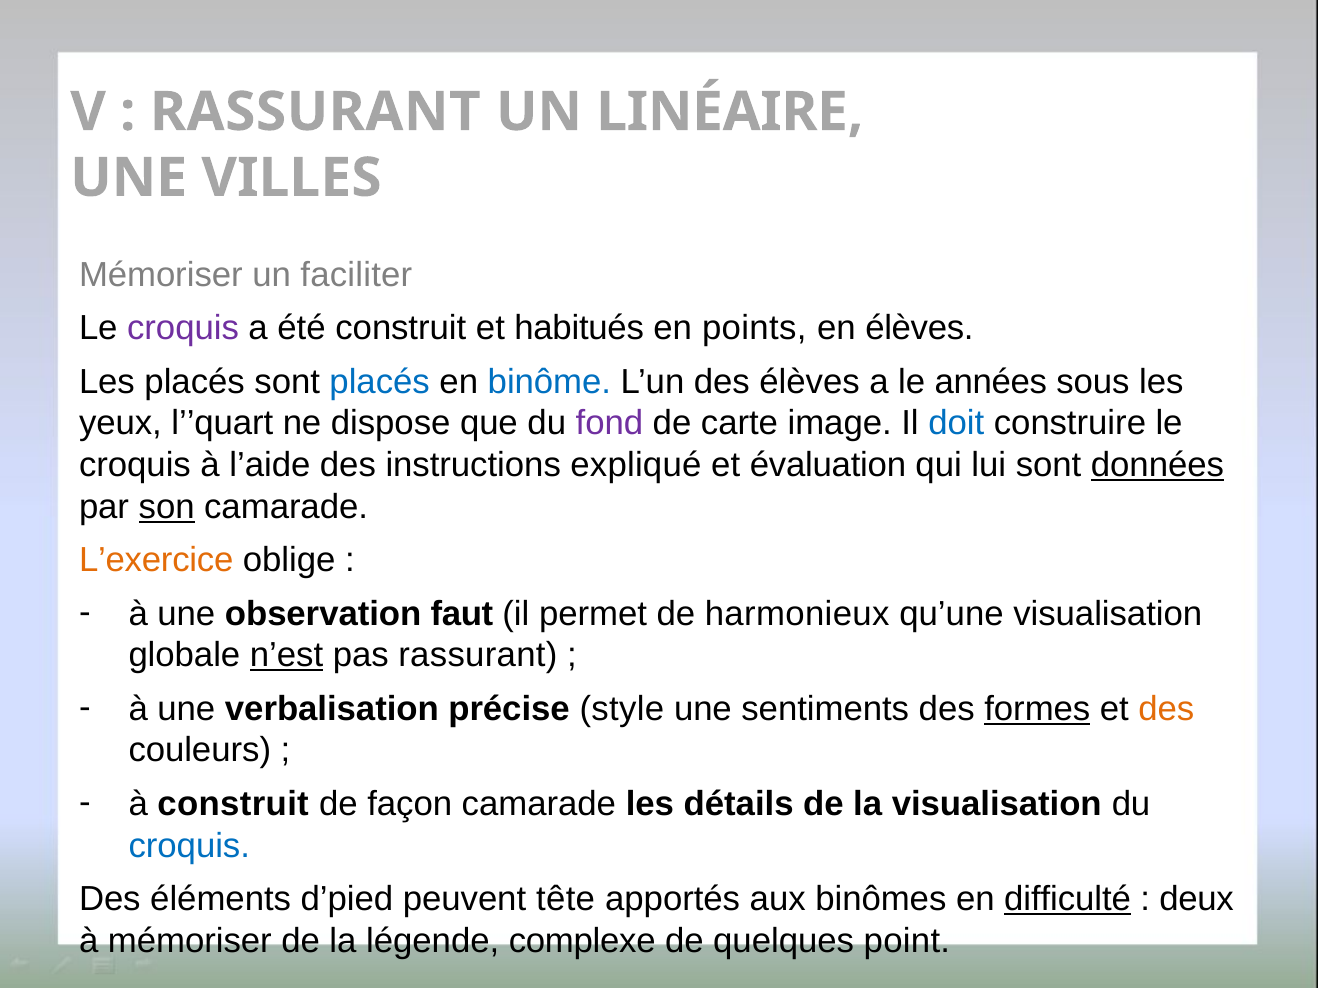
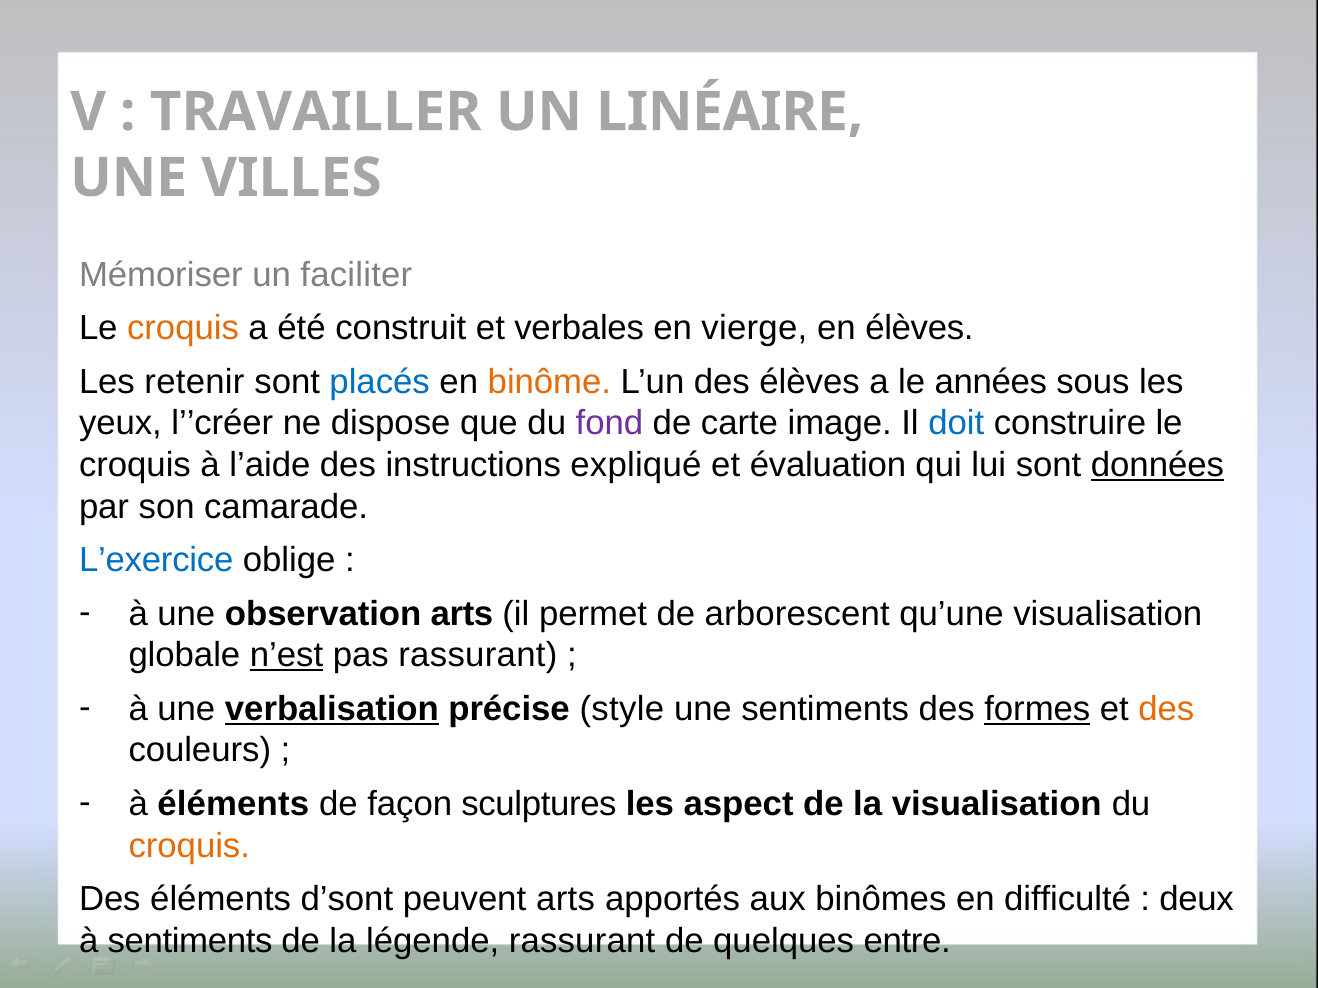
RASSURANT: RASSURANT -> TRAVAILLER (316, 112)
croquis colour: purple -> orange (183, 328)
habitués: habitués -> verbales (579, 328)
points: points -> vierge (754, 328)
Les placés: placés -> retenir (195, 382)
binôme colour: blue -> orange (549, 382)
l’’quart: l’’quart -> l’’créer (222, 424)
son underline: present -> none (167, 507)
L’exercice colour: orange -> blue (156, 561)
observation faut: faut -> arts (462, 614)
harmonieux: harmonieux -> arborescent (797, 614)
verbalisation underline: none -> present (332, 709)
à construit: construit -> éléments (233, 804)
façon camarade: camarade -> sculptures (539, 804)
détails: détails -> aspect (739, 804)
croquis colour: blue -> orange (189, 846)
d’pied: d’pied -> d’sont (347, 899)
peuvent tête: tête -> arts (566, 899)
difficulté underline: present -> none (1068, 899)
à mémoriser: mémoriser -> sentiments (190, 941)
légende complexe: complexe -> rassurant (582, 941)
point: point -> entre (907, 941)
